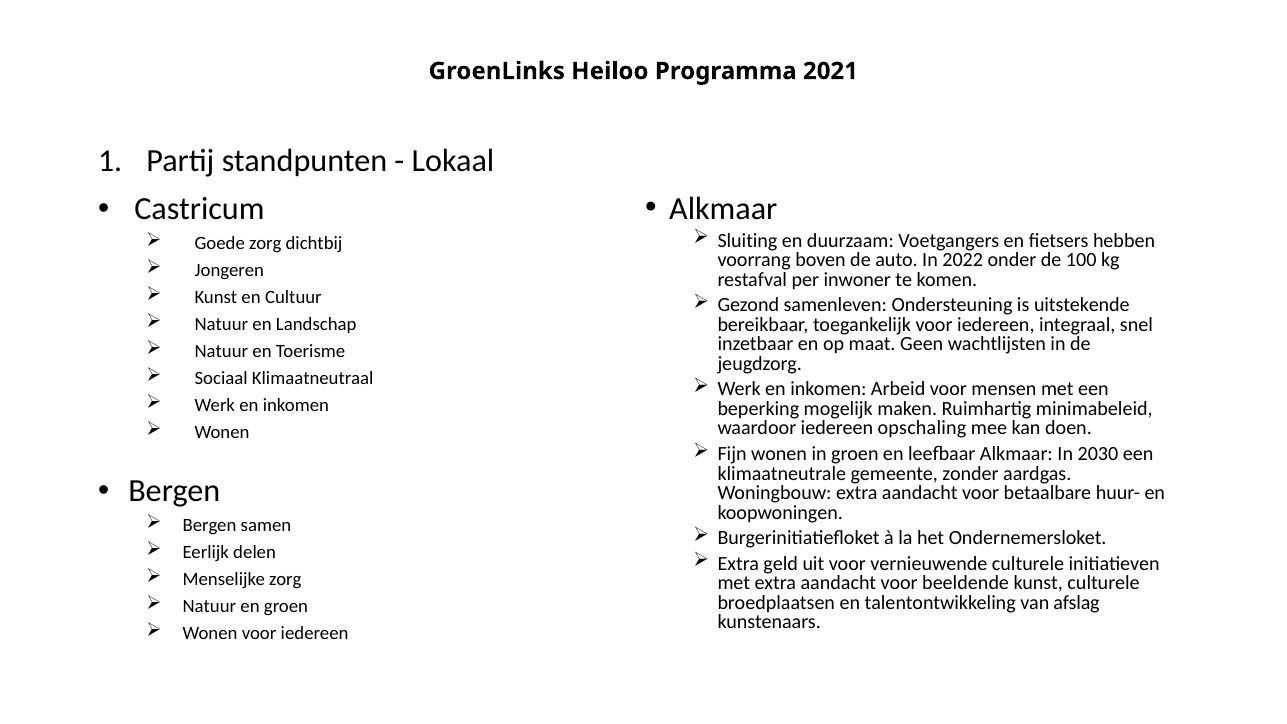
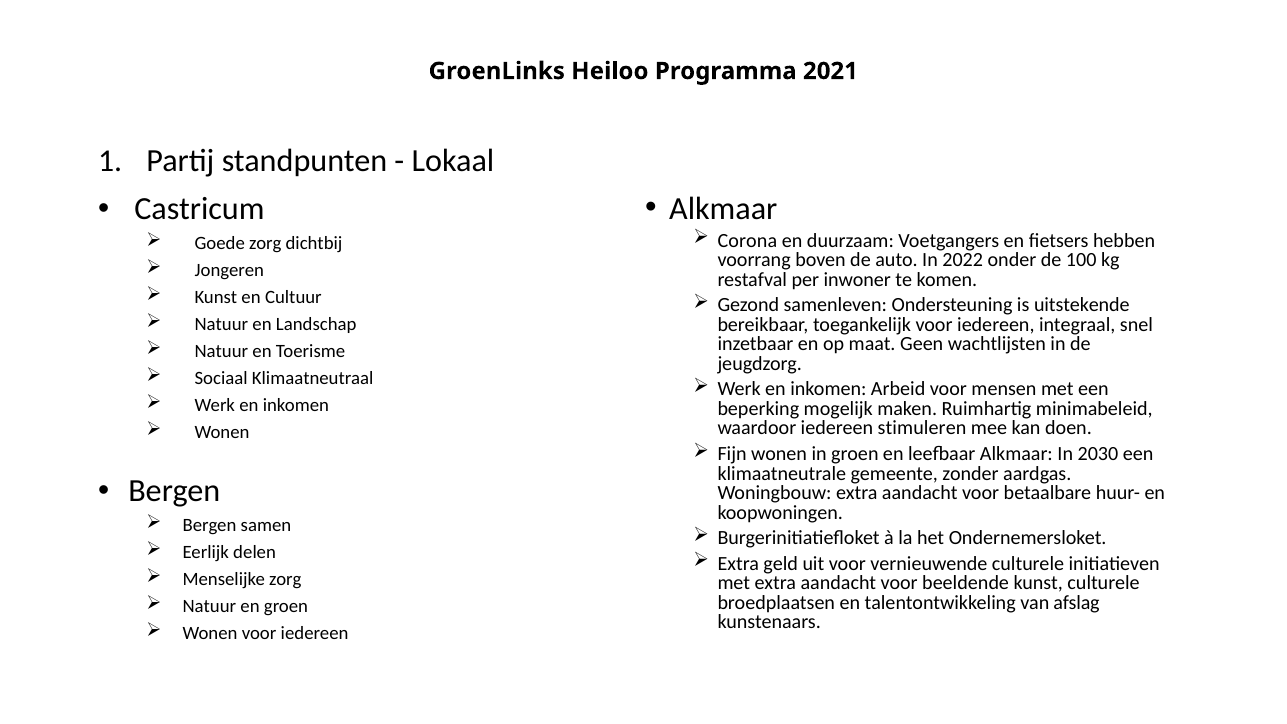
Sluiting: Sluiting -> Corona (747, 240)
opschaling: opschaling -> stimuleren (922, 428)
